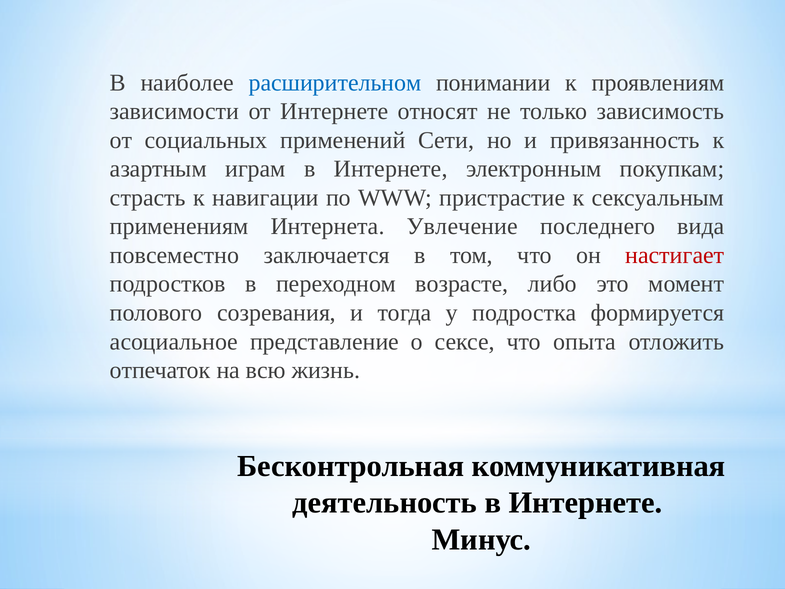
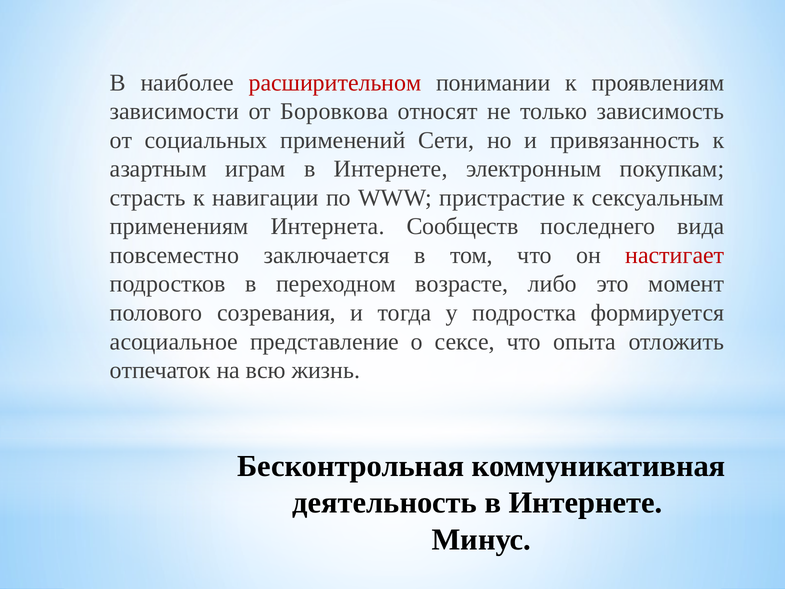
расширительном colour: blue -> red (335, 83)
от Интернете: Интернете -> Боровкова (334, 112)
Увлечение: Увлечение -> Сообществ (463, 226)
